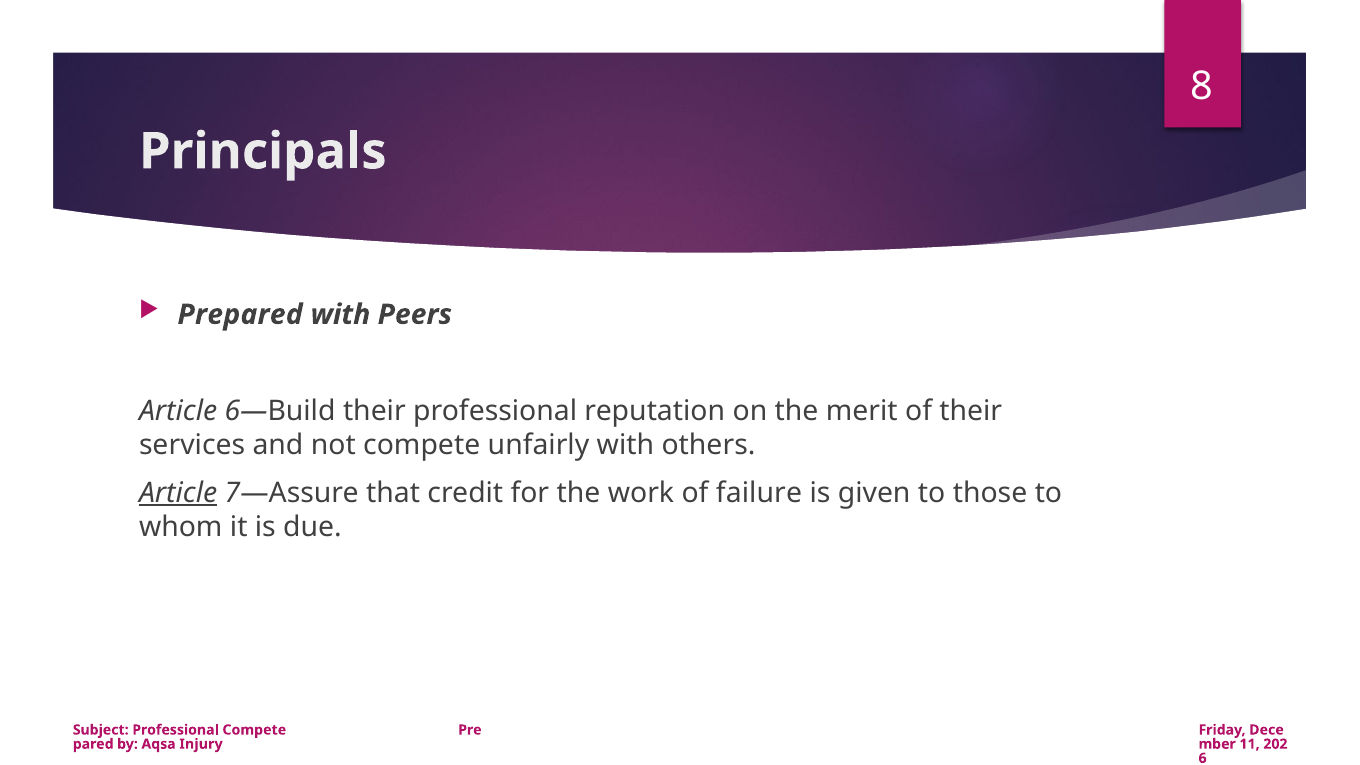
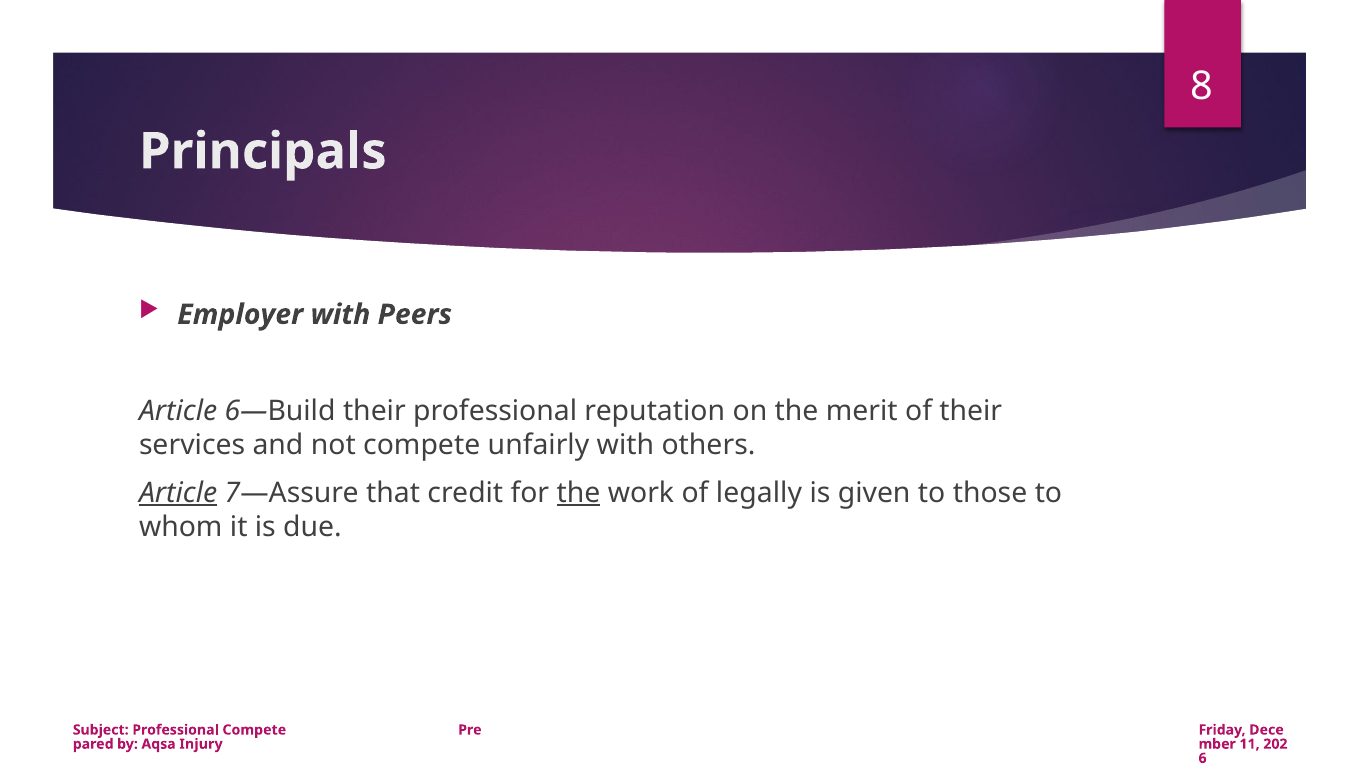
Prepared: Prepared -> Employer (240, 315)
the underline: none -> present (578, 493)
failure: failure -> legally (759, 493)
